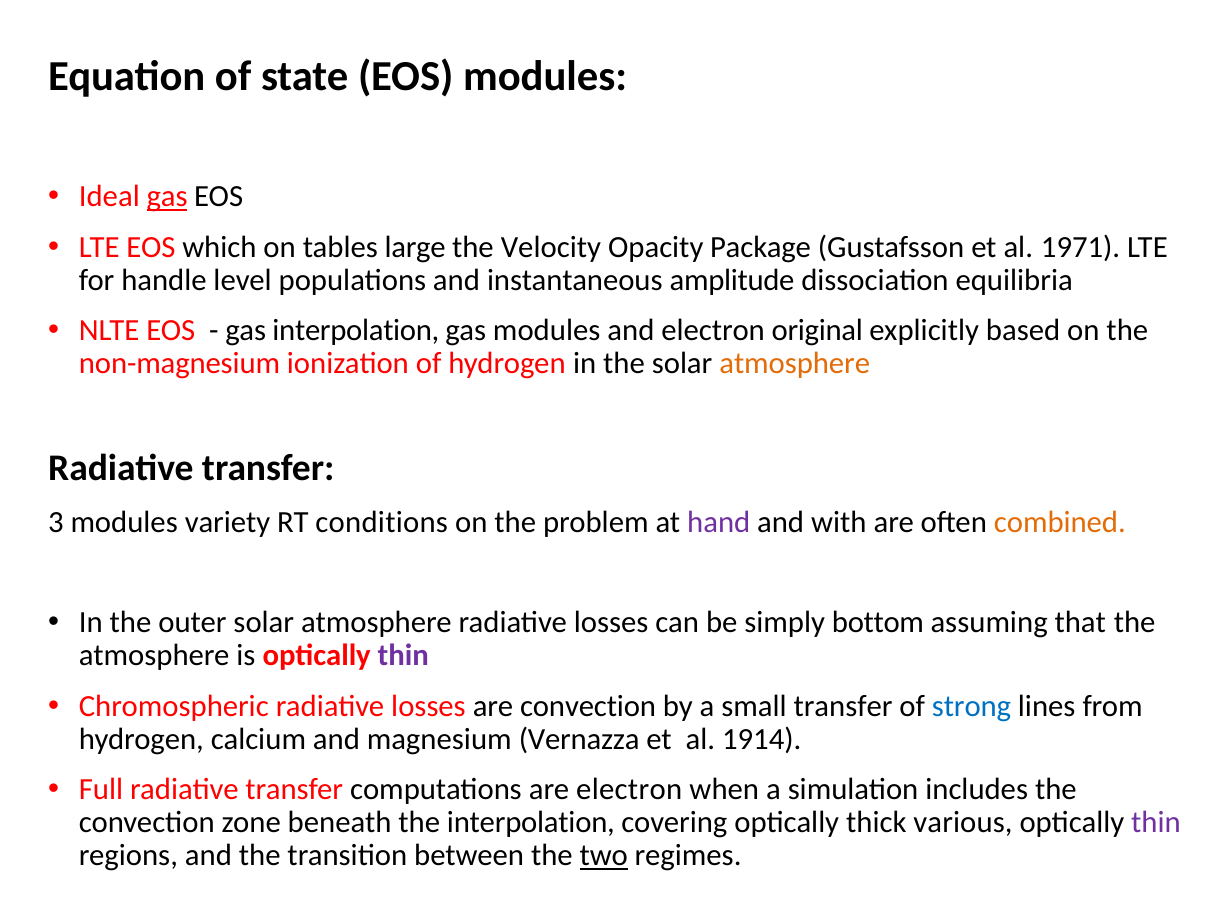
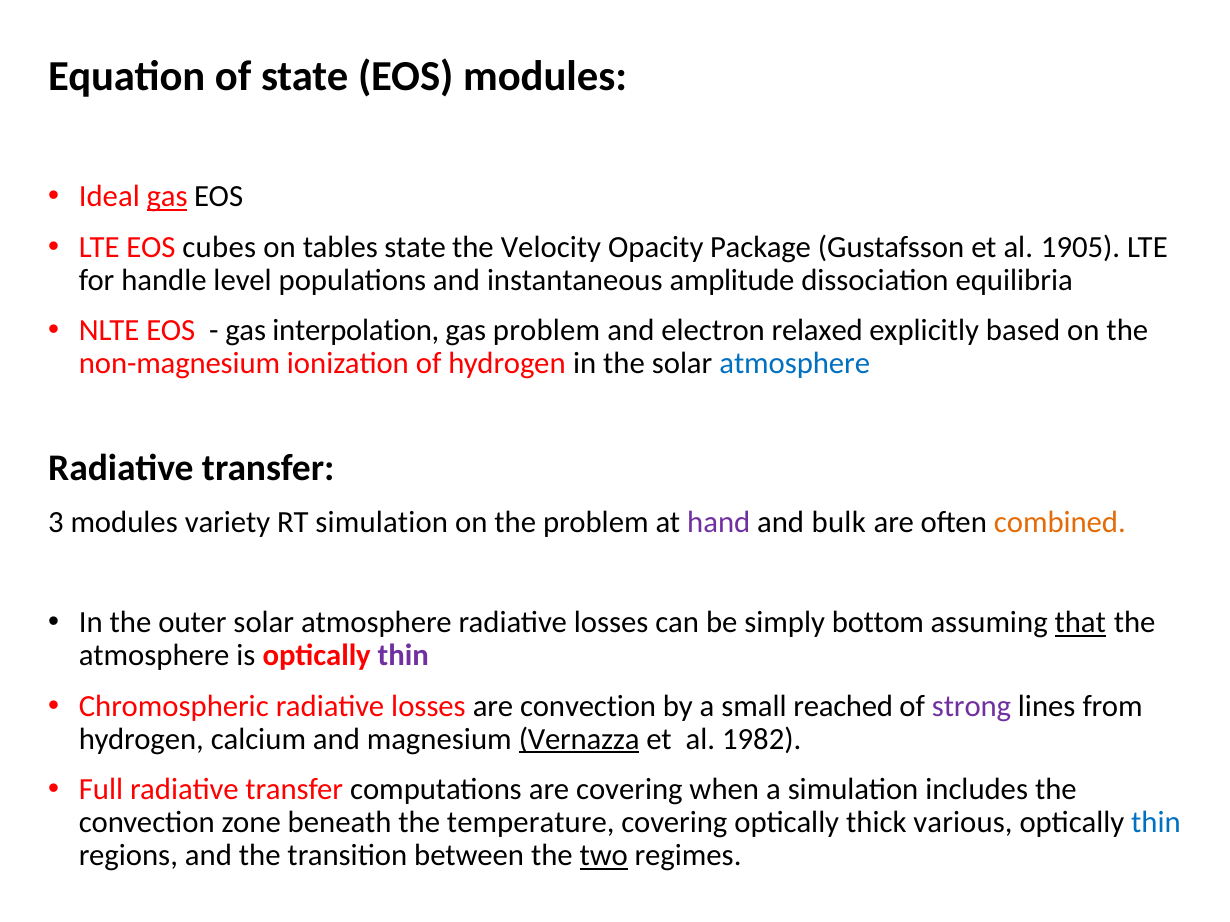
which: which -> cubes (219, 247)
tables large: large -> state (415, 247)
1971: 1971 -> 1905 (1081, 247)
gas modules: modules -> problem (547, 331)
original: original -> relaxed (817, 331)
atmosphere colour: orange -> blue (795, 364)
RT conditions: conditions -> simulation (382, 522)
with: with -> bulk (839, 522)
that underline: none -> present (1080, 623)
small transfer: transfer -> reached (843, 706)
strong colour: blue -> purple (972, 706)
Vernazza underline: none -> present (579, 739)
1914: 1914 -> 1982 (762, 739)
are electron: electron -> covering (629, 790)
the interpolation: interpolation -> temperature (531, 823)
thin colour: purple -> blue (1156, 823)
